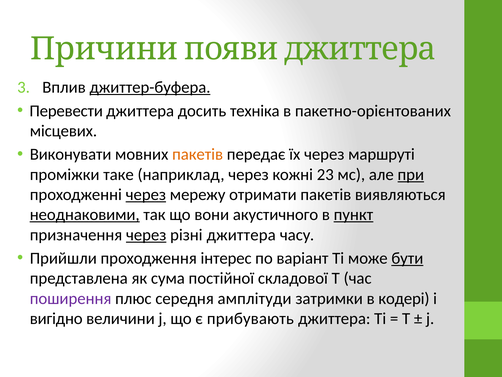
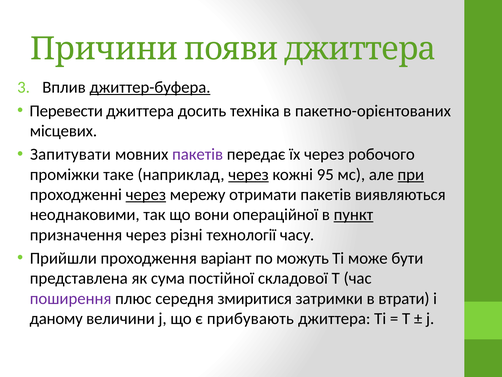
Виконувати: Виконувати -> Запитувати (70, 154)
пакетів colour: orange -> purple (198, 154)
маршруті: маршруті -> робочого (381, 154)
через underline: none -> present (248, 174)
23: 23 -> 95 (325, 174)
неоднаковими underline: present -> none (85, 214)
акустичного: акустичного -> операційної (276, 214)
через underline: present -> none (146, 235)
різні джиттера: джиттера -> технології (241, 235)
інтерес: інтерес -> варіант (226, 258)
варіант: варіант -> можуть (303, 258)
бути underline: present -> none (407, 258)
амплітуди: амплітуди -> змиритися (255, 298)
кодері: кодері -> втрати (404, 298)
вигідно: вигідно -> даному (56, 318)
